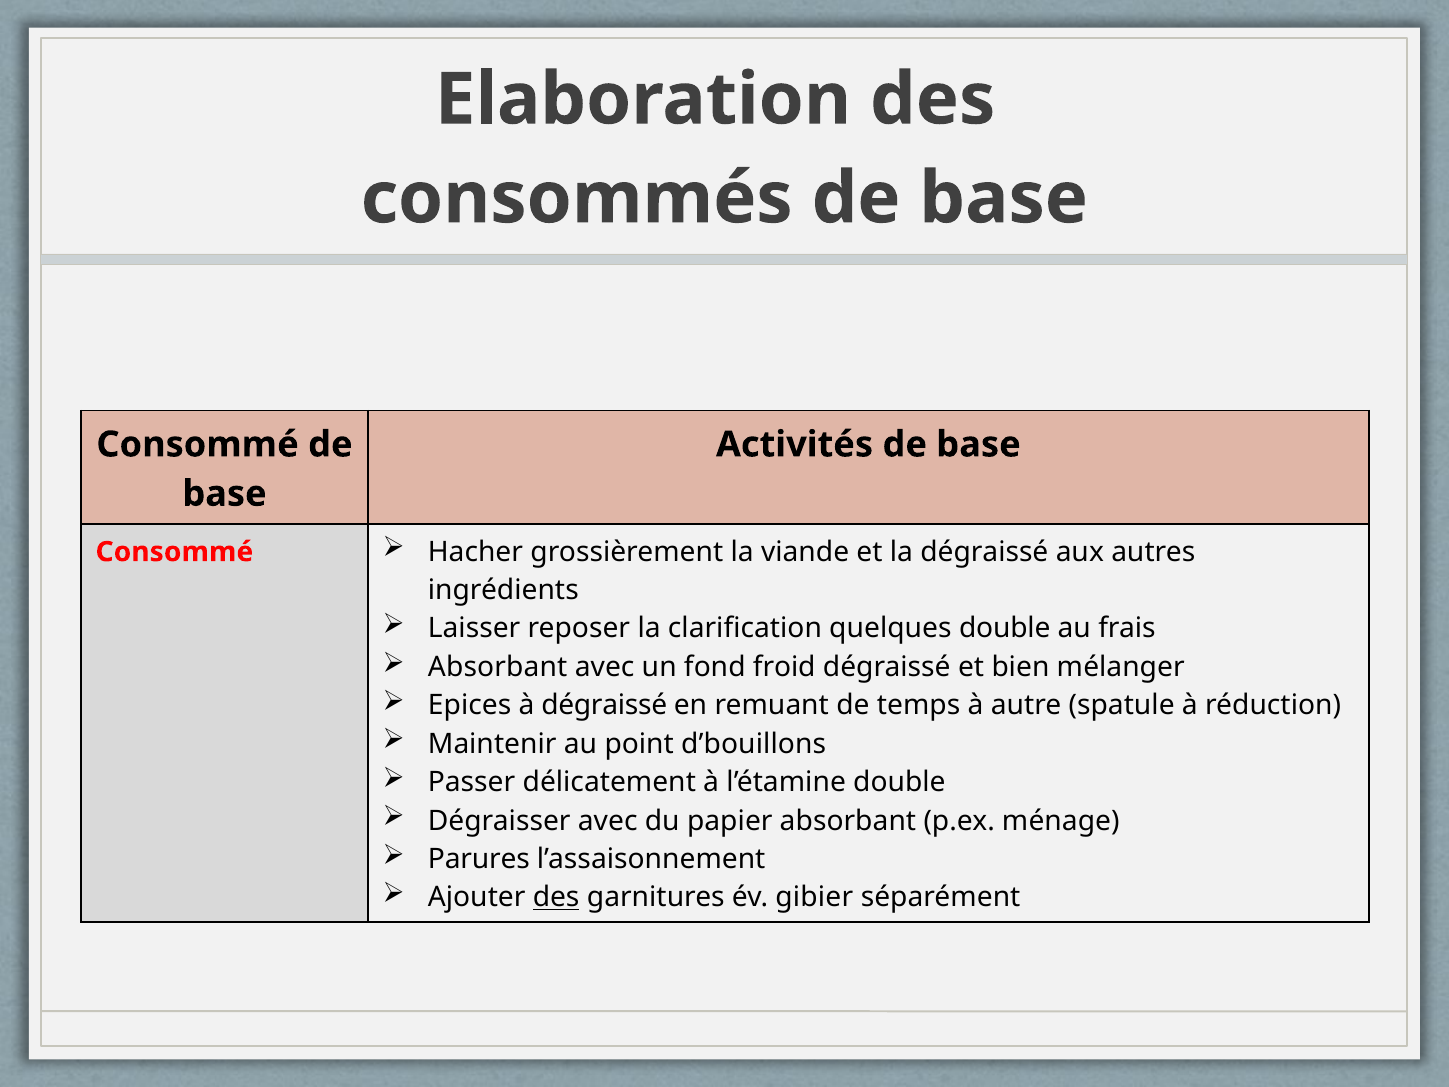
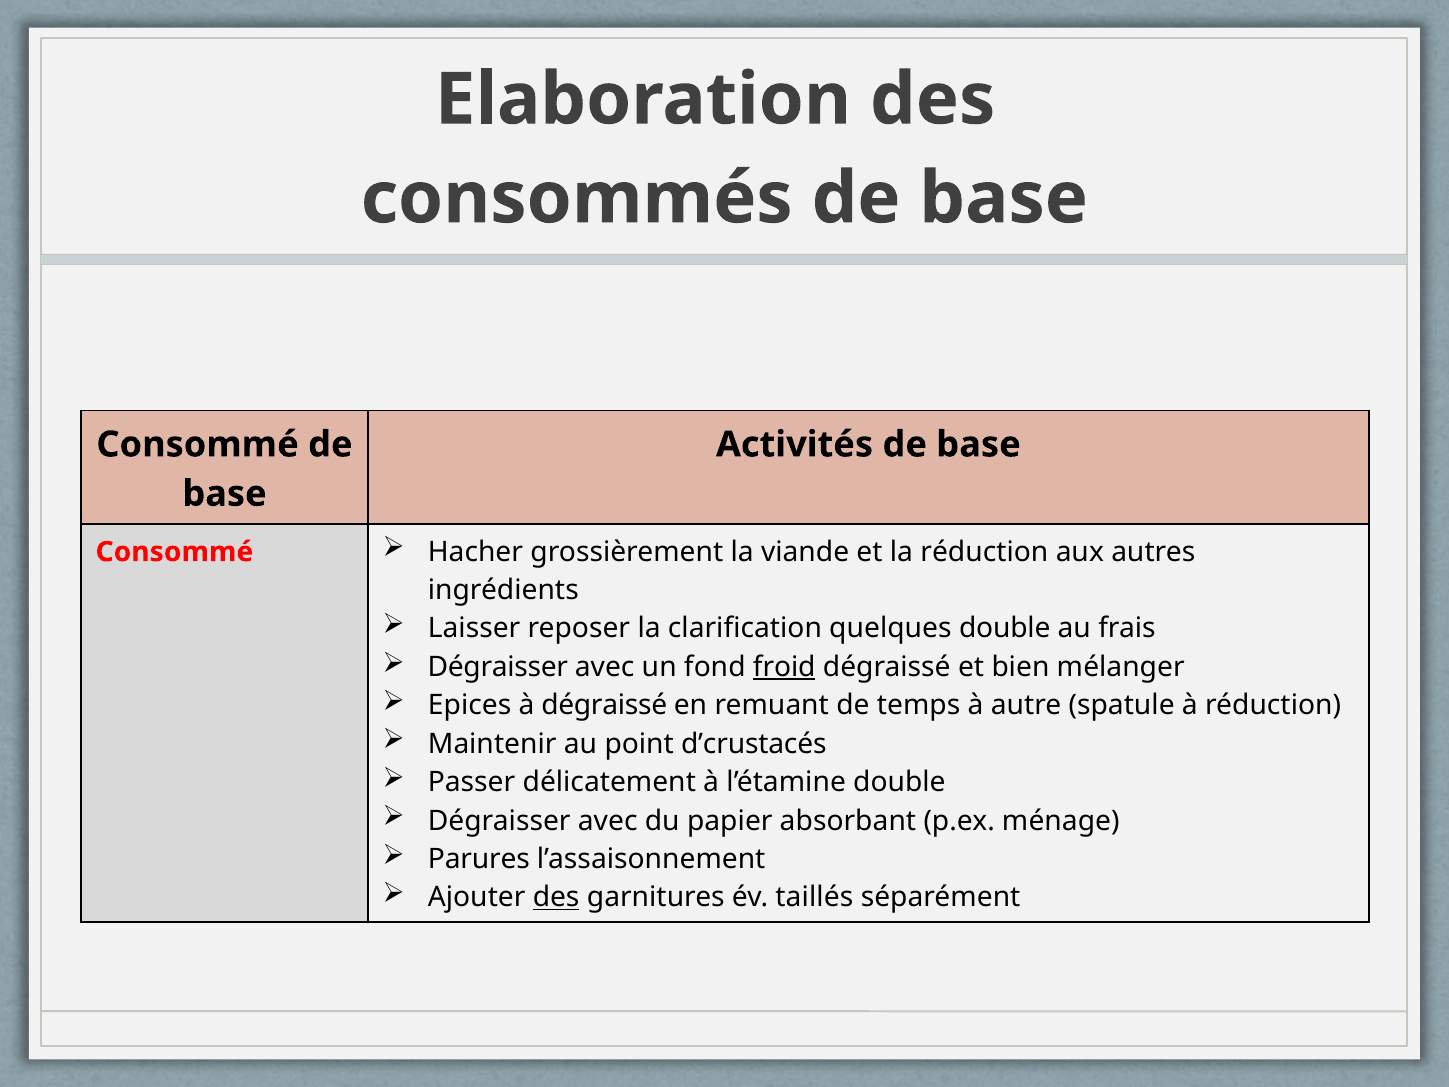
la dégraissé: dégraissé -> réduction (984, 552)
Absorbant: Absorbant -> Dégraisser (498, 667)
froid underline: none -> present (784, 667)
d’bouillons: d’bouillons -> d’crustacés (754, 744)
gibier: gibier -> taillés (814, 897)
